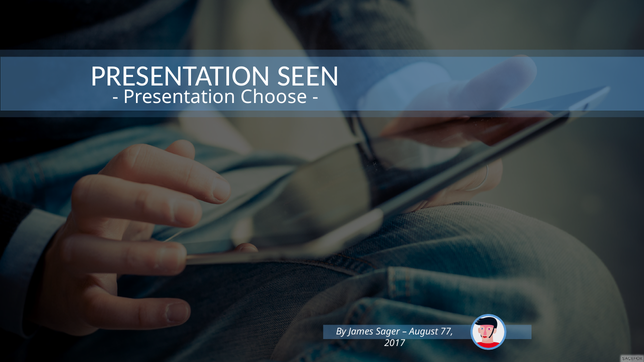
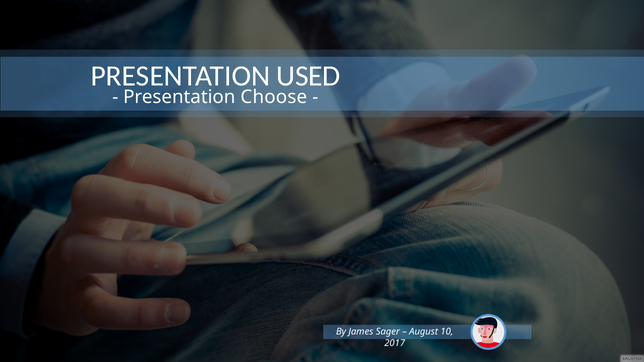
SEEN: SEEN -> USED (309, 76)
77: 77 -> 10 (447, 332)
